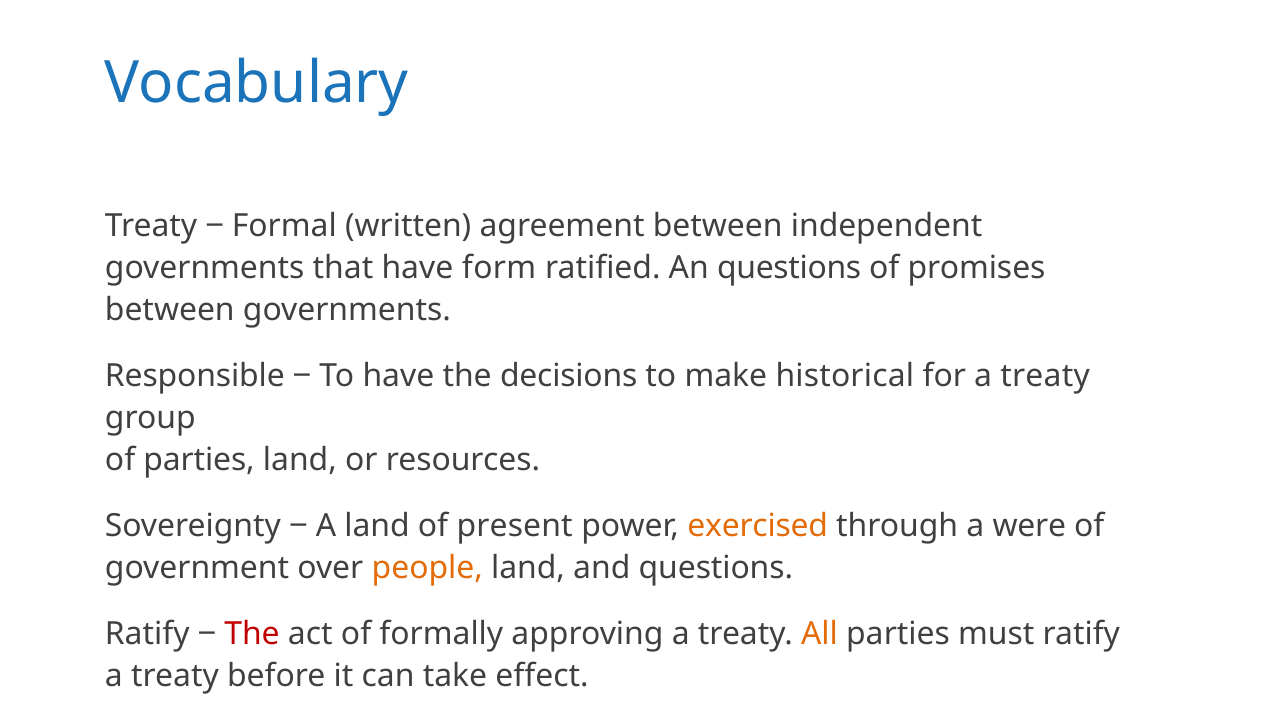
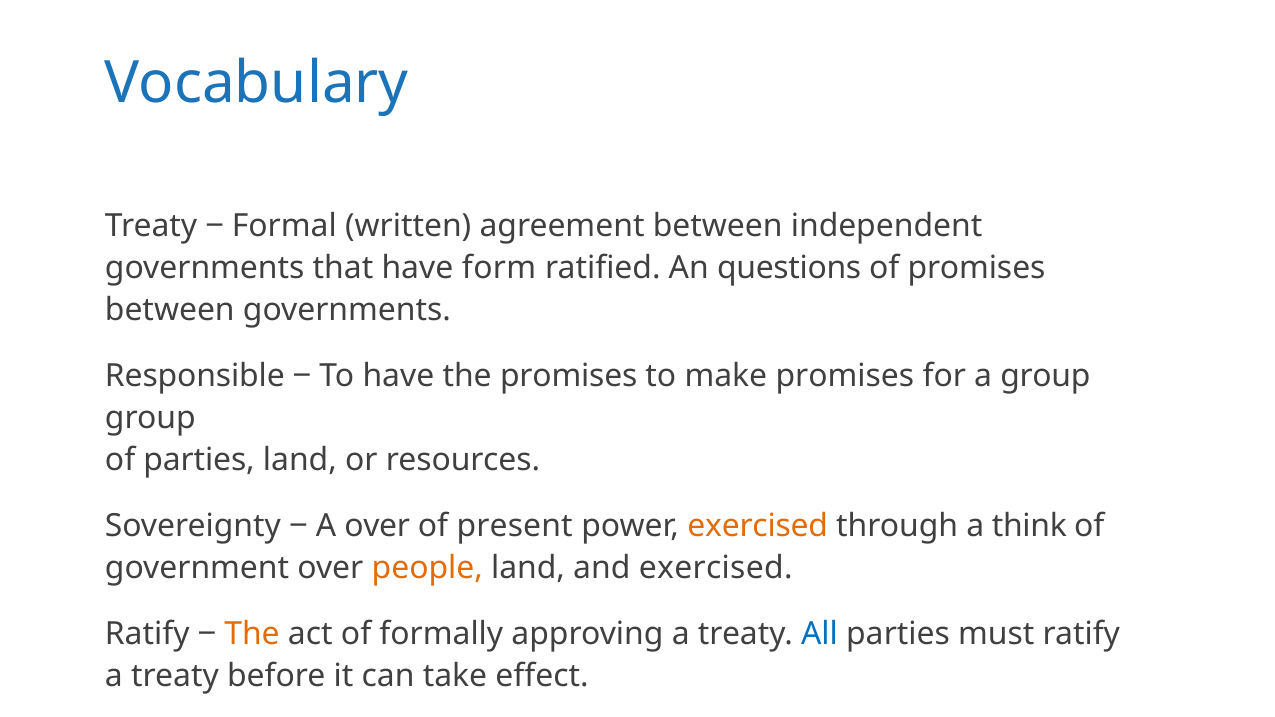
the decisions: decisions -> promises (569, 376)
make historical: historical -> promises (845, 376)
for a treaty: treaty -> group (1045, 376)
A land: land -> over (377, 526)
were: were -> think (1029, 526)
and questions: questions -> exercised (716, 568)
The colour: red -> orange (252, 634)
All colour: orange -> blue (819, 634)
